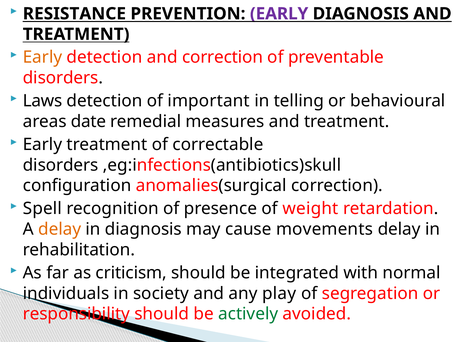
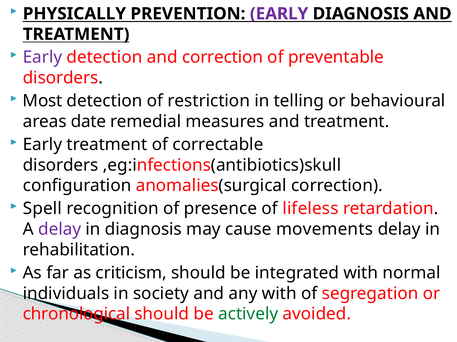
RESISTANCE: RESISTANCE -> PHYSICALLY (74, 14)
Early colour: orange -> purple (42, 57)
Laws: Laws -> Most (43, 101)
important: important -> restriction (209, 101)
weight: weight -> lifeless (310, 209)
delay colour: orange -> purple (60, 230)
any play: play -> with (279, 294)
responsibility: responsibility -> chronological (76, 315)
